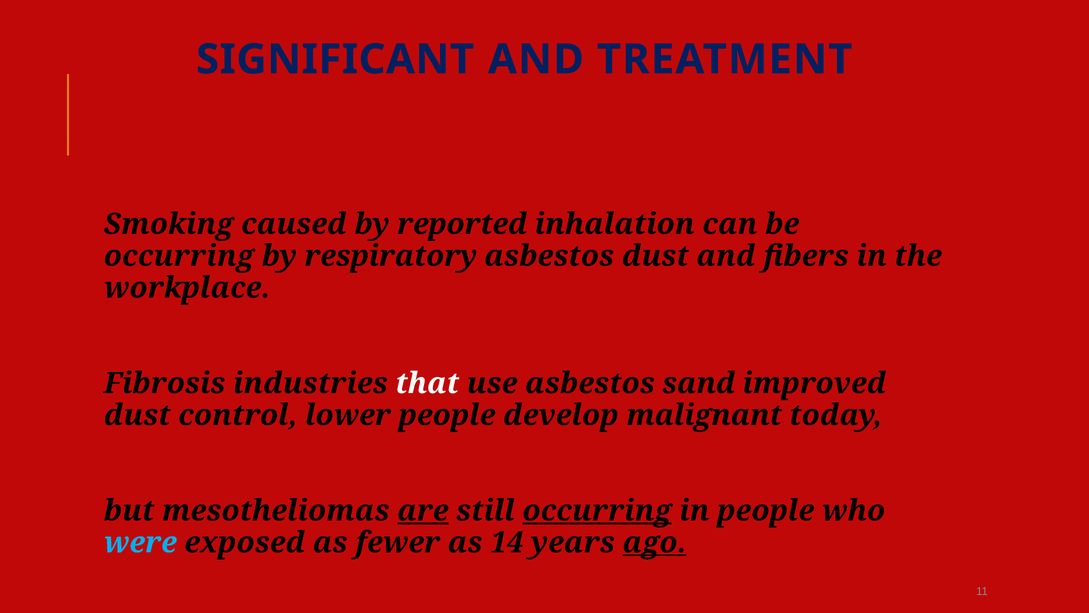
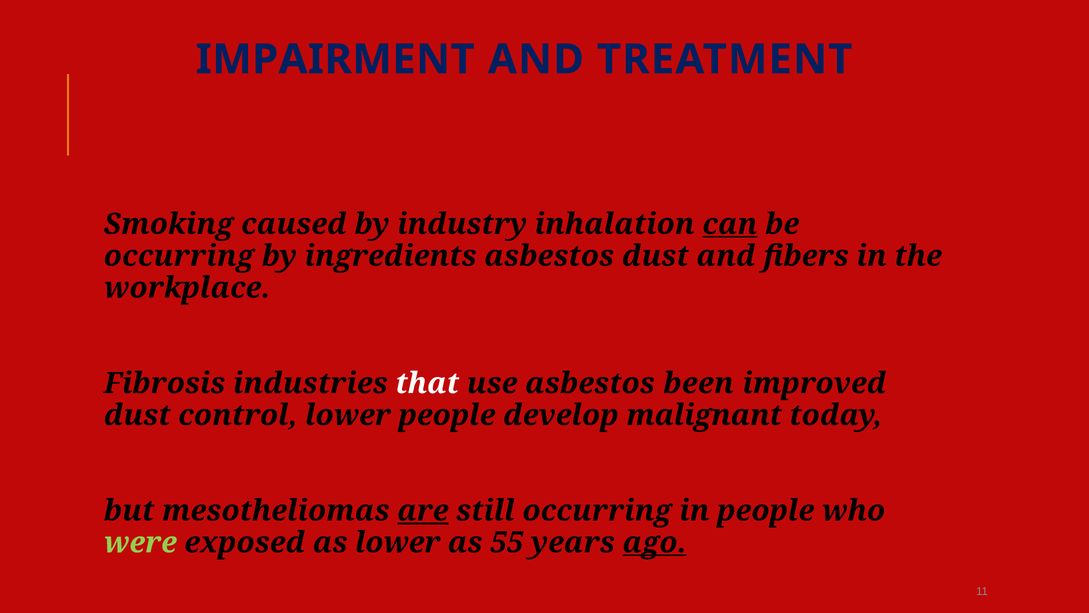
SIGNIFICANT: SIGNIFICANT -> IMPAIRMENT (335, 59)
reported: reported -> industry (462, 224)
can underline: none -> present (730, 224)
respiratory: respiratory -> ingredients (391, 256)
sand: sand -> been (698, 383)
occurring underline: present -> none (597, 510)
were colour: light blue -> light green (140, 542)
as fewer: fewer -> lower (398, 542)
14: 14 -> 55 (507, 542)
